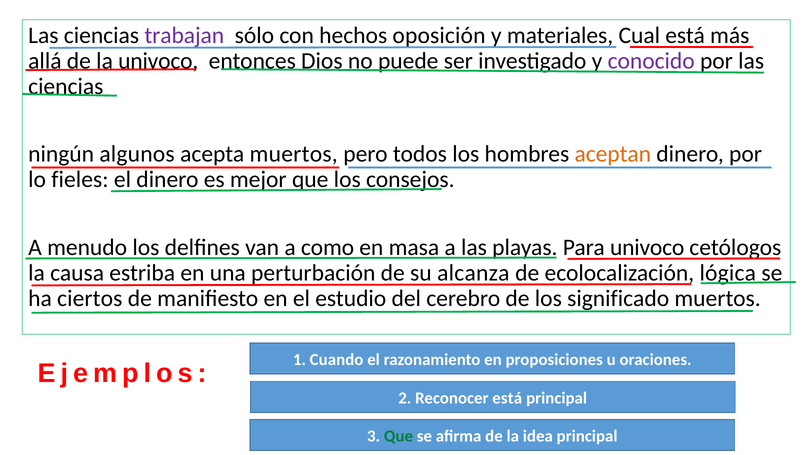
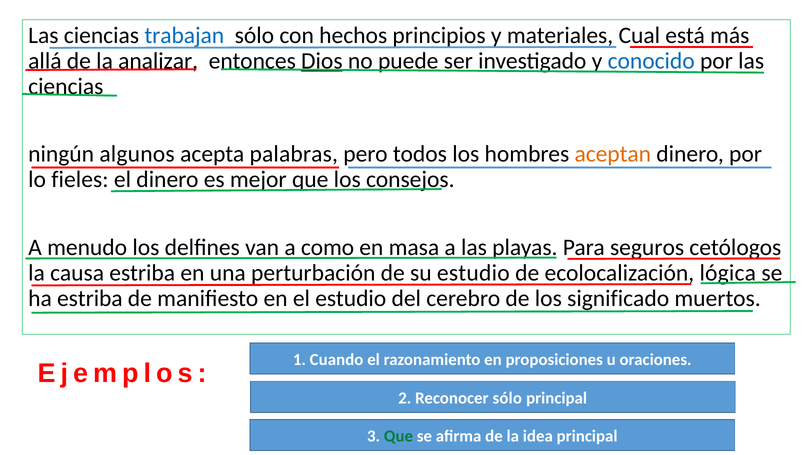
trabajan colour: purple -> blue (184, 35)
oposición: oposición -> principios (439, 35)
la univoco: univoco -> analizar (158, 61)
Dios underline: none -> present (322, 61)
conocido colour: purple -> blue (651, 61)
acepta muertos: muertos -> palabras (294, 154)
Para univoco: univoco -> seguros (647, 247)
su alcanza: alcanza -> estudio (473, 273)
ha ciertos: ciertos -> estriba (90, 298)
Reconocer está: está -> sólo (507, 398)
